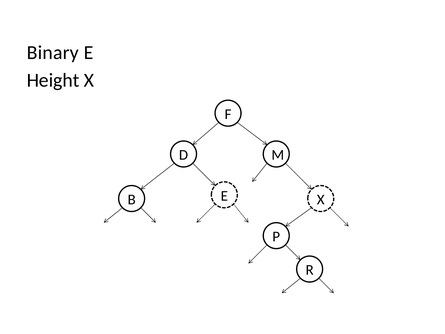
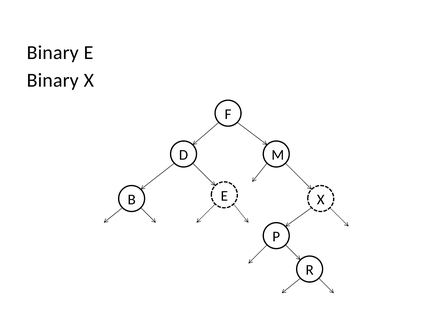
Height: Height -> Binary (53, 80)
